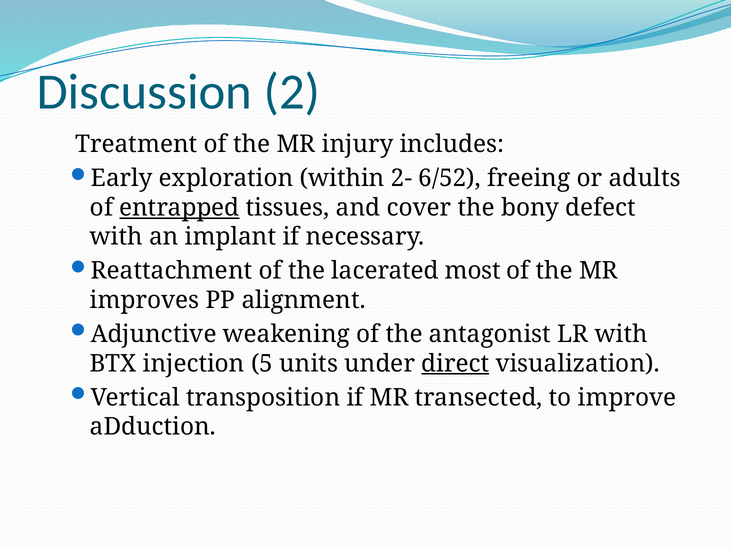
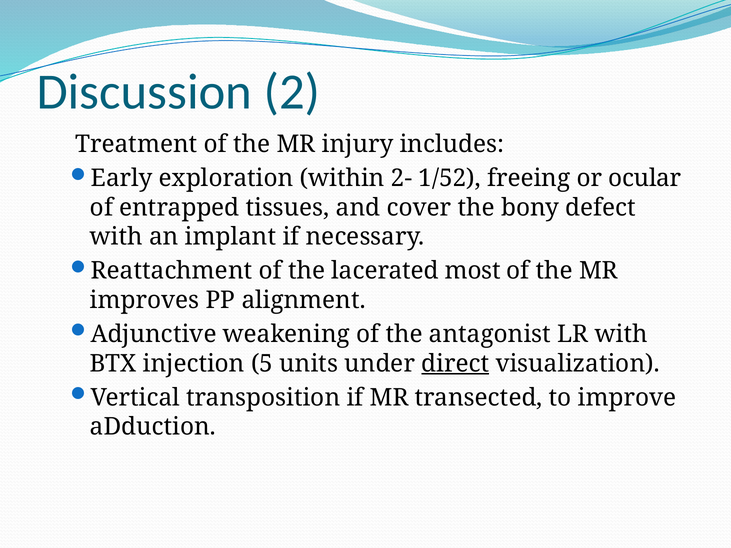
6/52: 6/52 -> 1/52 (450, 178)
adults: adults -> ocular (645, 178)
entrapped underline: present -> none (179, 208)
